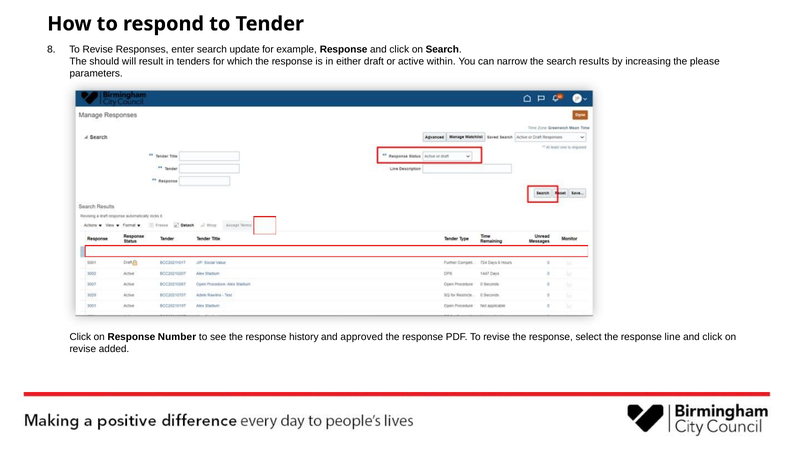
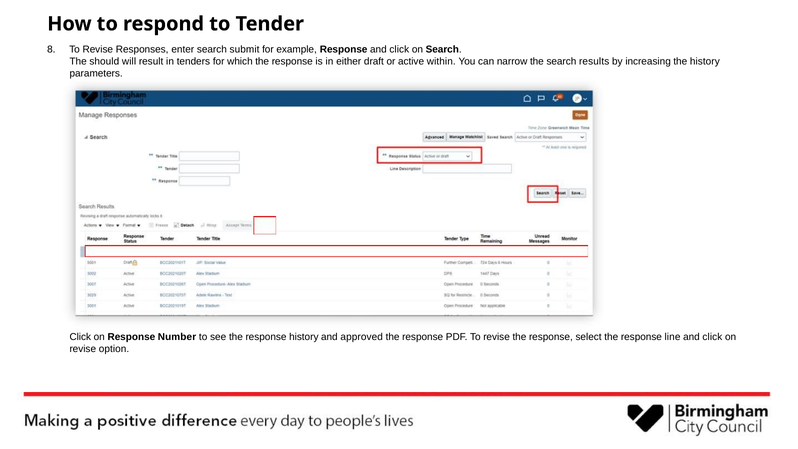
update: update -> submit (245, 49)
the please: please -> history (705, 61)
added: added -> option (114, 349)
